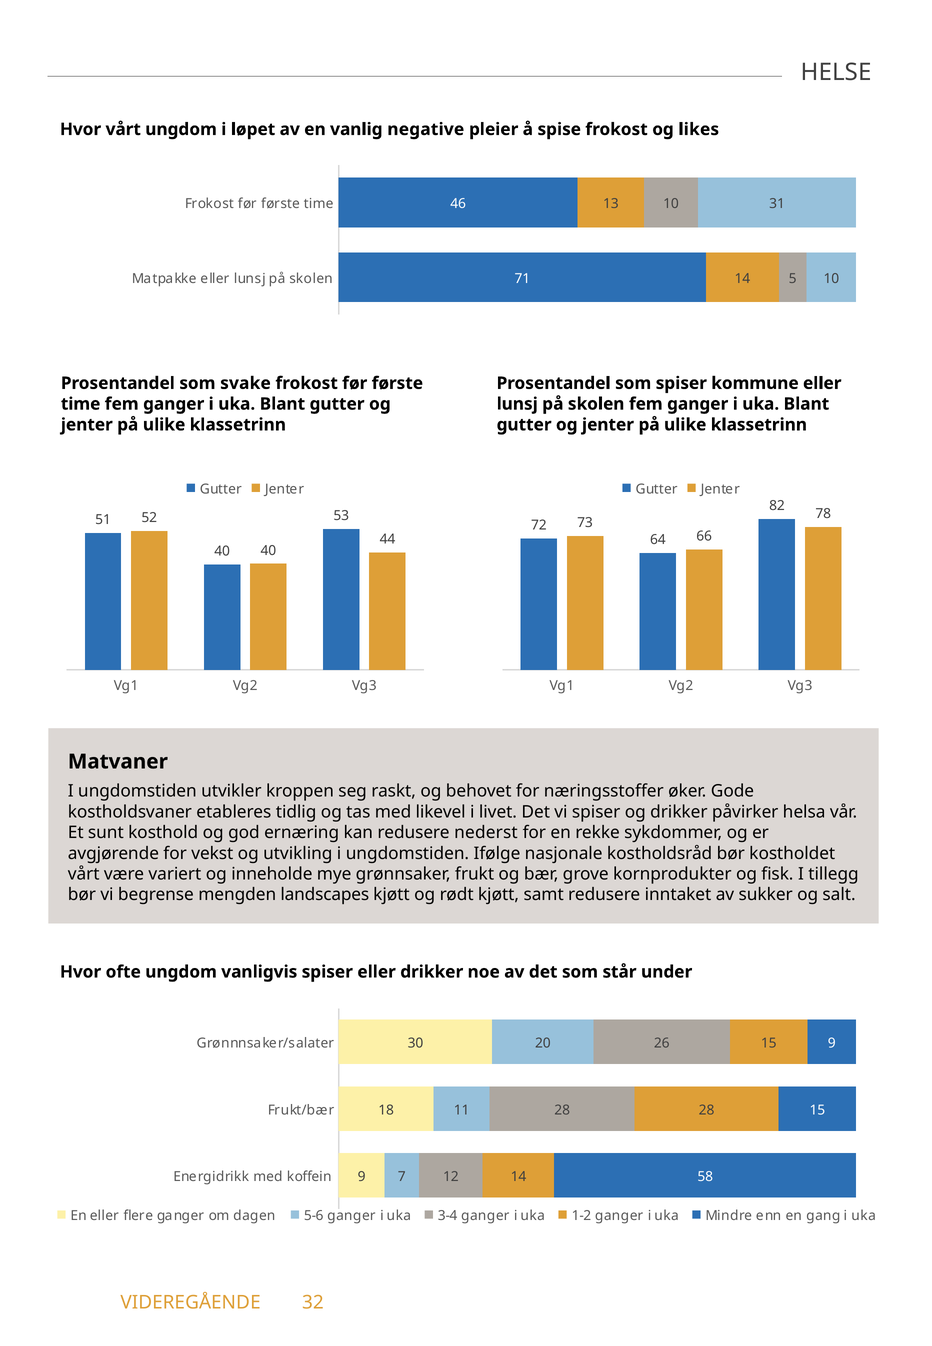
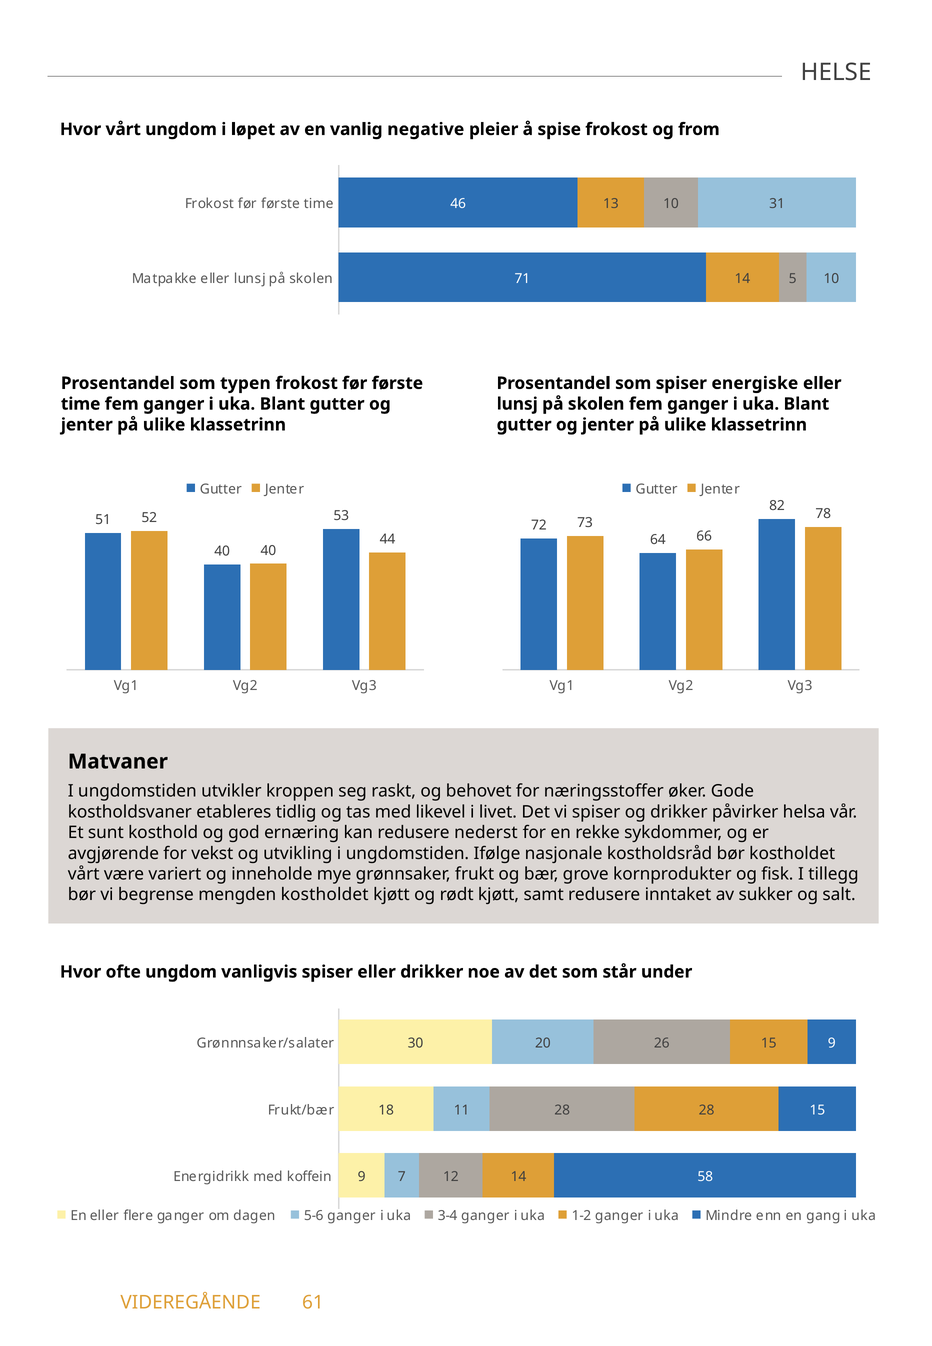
likes: likes -> from (699, 129)
svake: svake -> typen (245, 383)
kommune: kommune -> energiske (755, 383)
mengden landscapes: landscapes -> kostholdet (325, 895)
32: 32 -> 61 (313, 1302)
